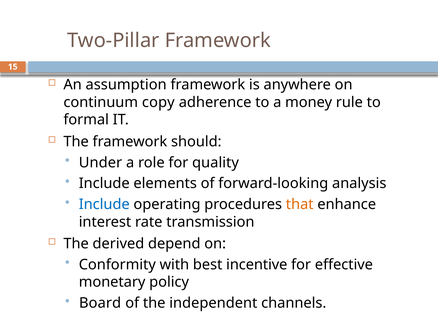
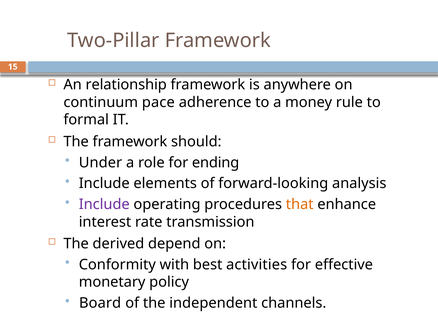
assumption: assumption -> relationship (126, 85)
copy: copy -> pace (158, 102)
quality: quality -> ending (216, 162)
Include colour: blue -> purple (104, 204)
incentive: incentive -> activities (257, 264)
